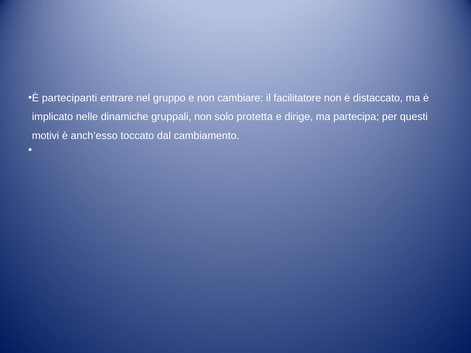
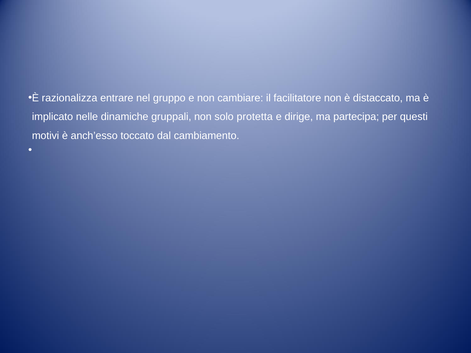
partecipanti: partecipanti -> razionalizza (70, 98)
